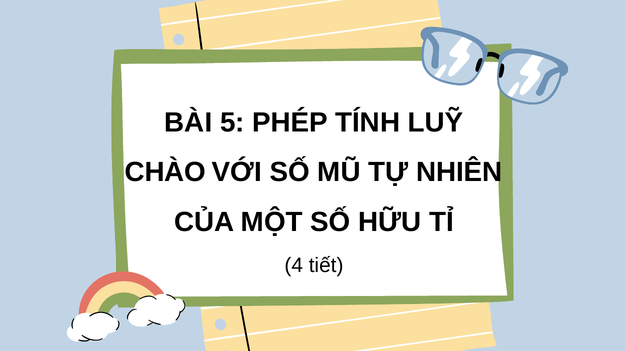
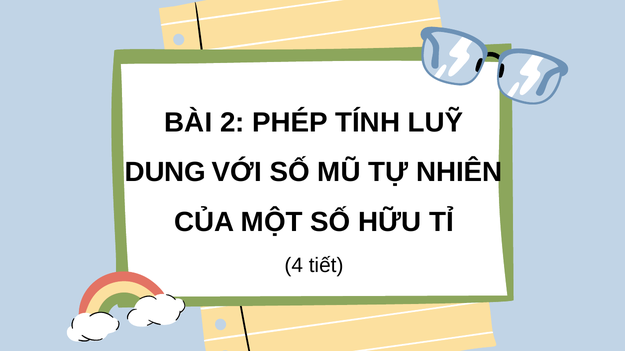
5: 5 -> 2 (232, 123)
CHÀO: CHÀO -> DUNG (165, 173)
